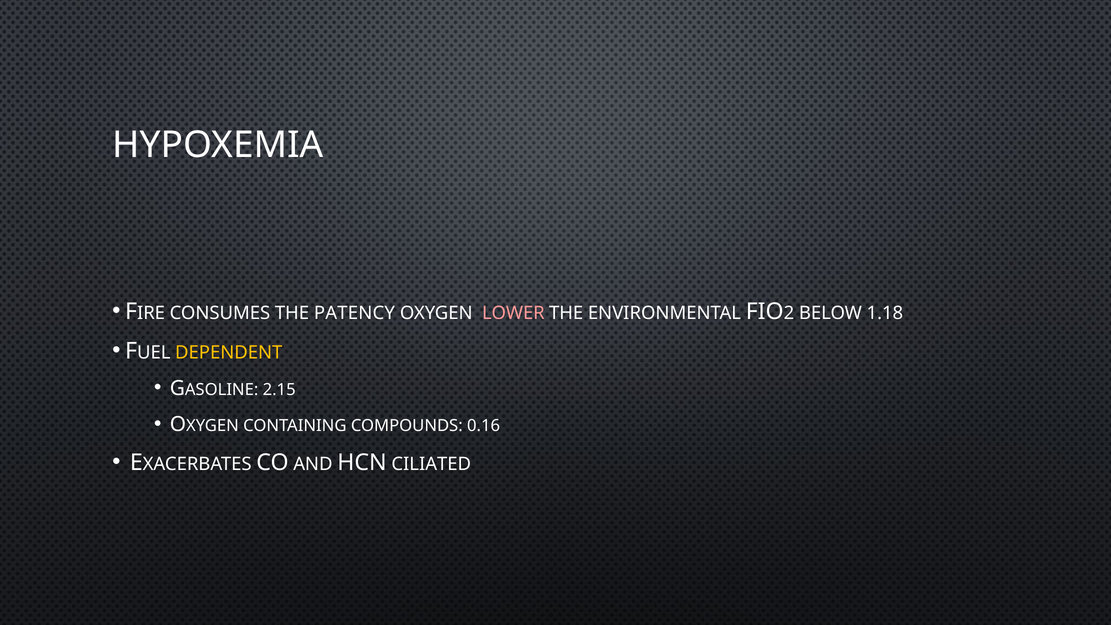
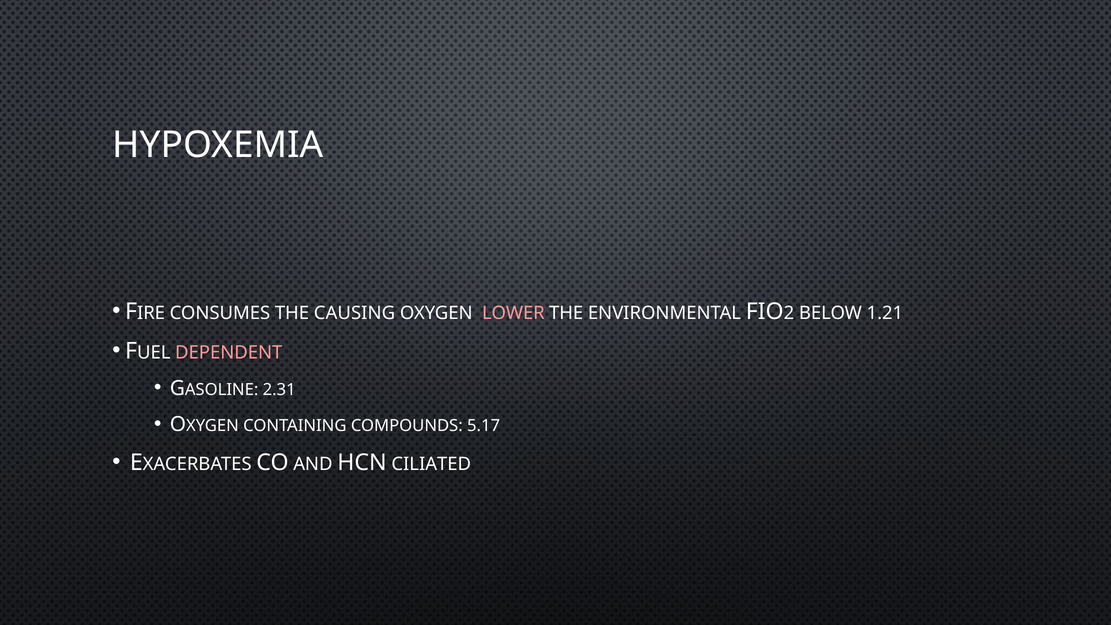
PATENCY: PATENCY -> CAUSING (354, 313)
1.18: 1.18 -> 1.21 (885, 313)
DEPENDENT colour: yellow -> pink (229, 352)
2.15: 2.15 -> 2.31 (279, 390)
0.16: 0.16 -> 5.17 (484, 426)
